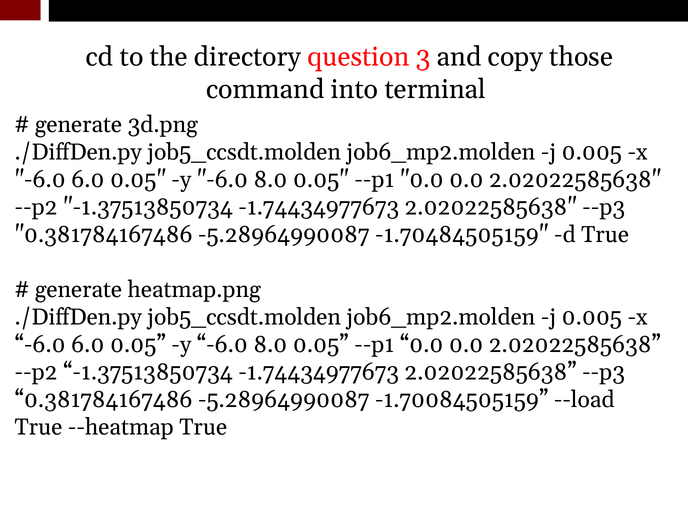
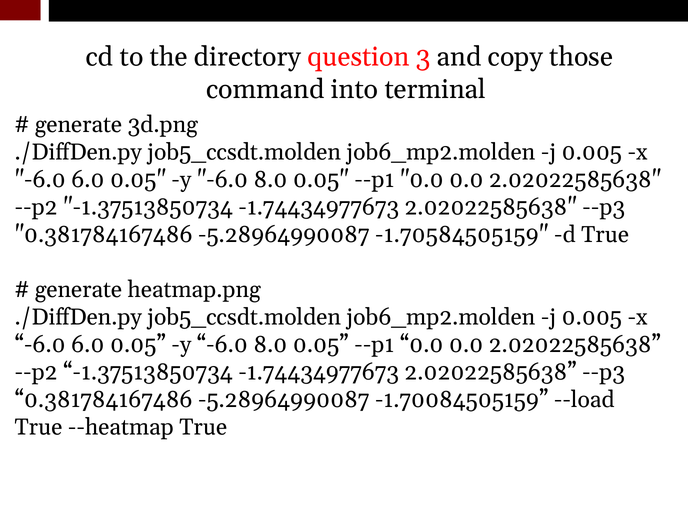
-1.70484505159: -1.70484505159 -> -1.70584505159 (462, 235)
